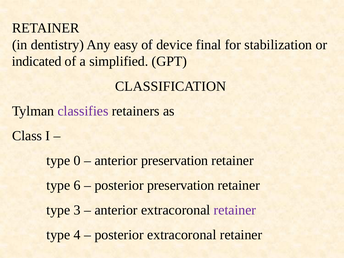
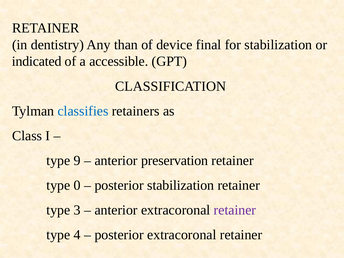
easy: easy -> than (126, 45)
simplified: simplified -> accessible (119, 61)
classifies colour: purple -> blue (83, 111)
0: 0 -> 9 (77, 160)
6: 6 -> 0 (77, 185)
posterior preservation: preservation -> stabilization (181, 185)
